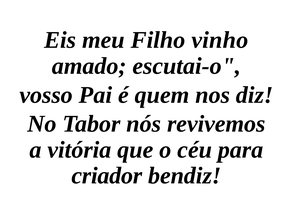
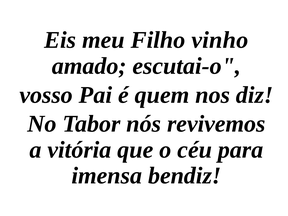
criador: criador -> imensa (107, 176)
